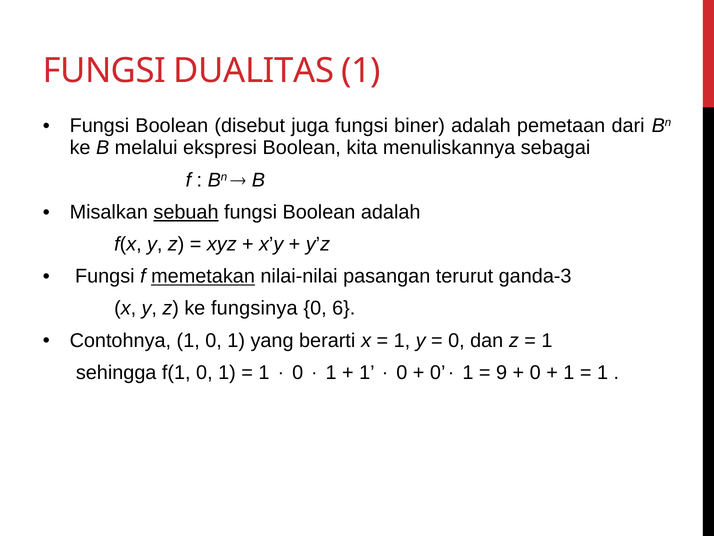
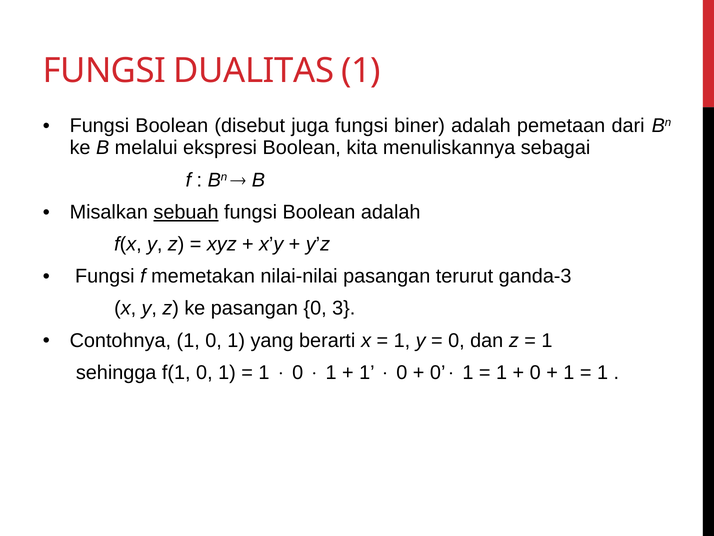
memetakan underline: present -> none (203, 276)
ke fungsinya: fungsinya -> pasangan (254, 308)
6: 6 -> 3 (344, 308)
9: 9 -> 1 (502, 372)
